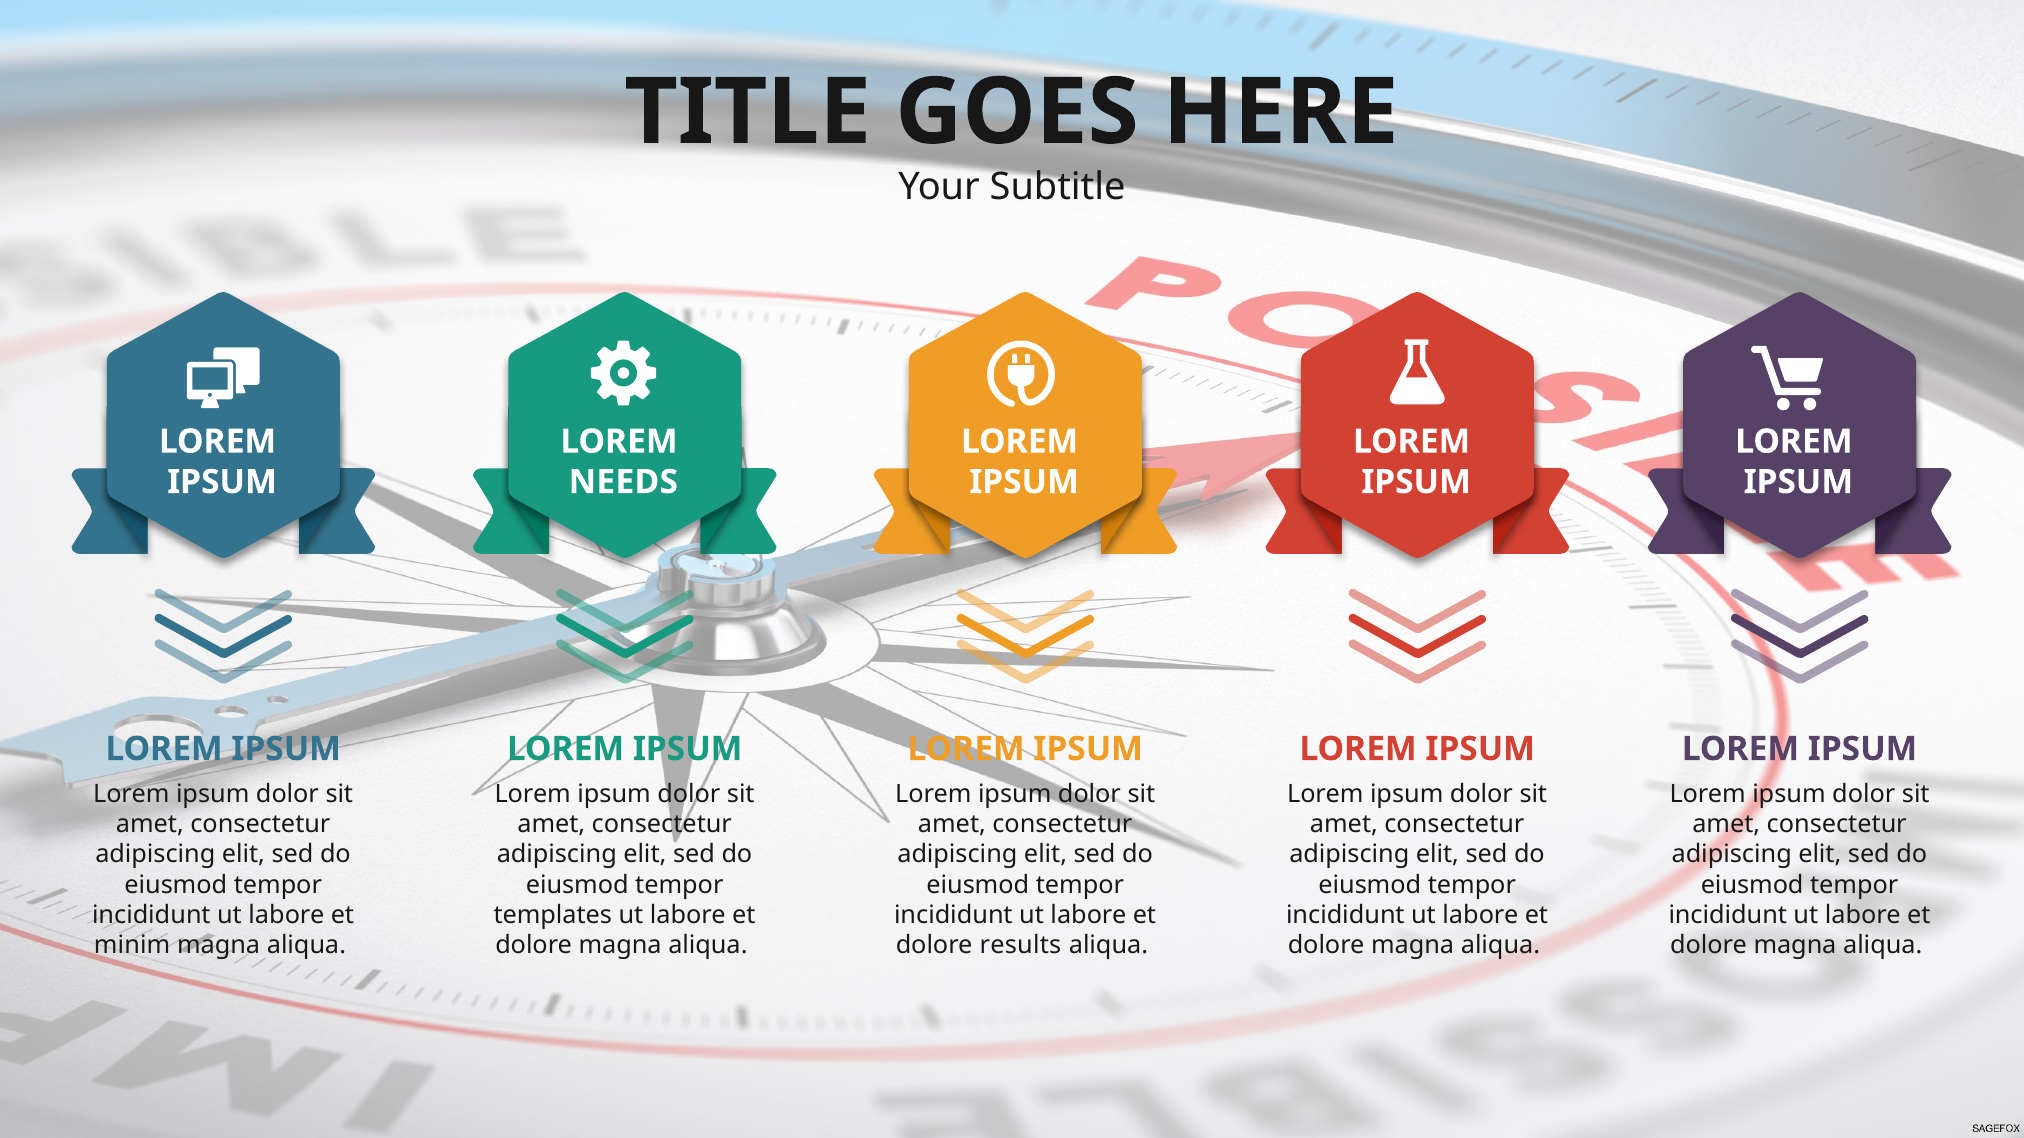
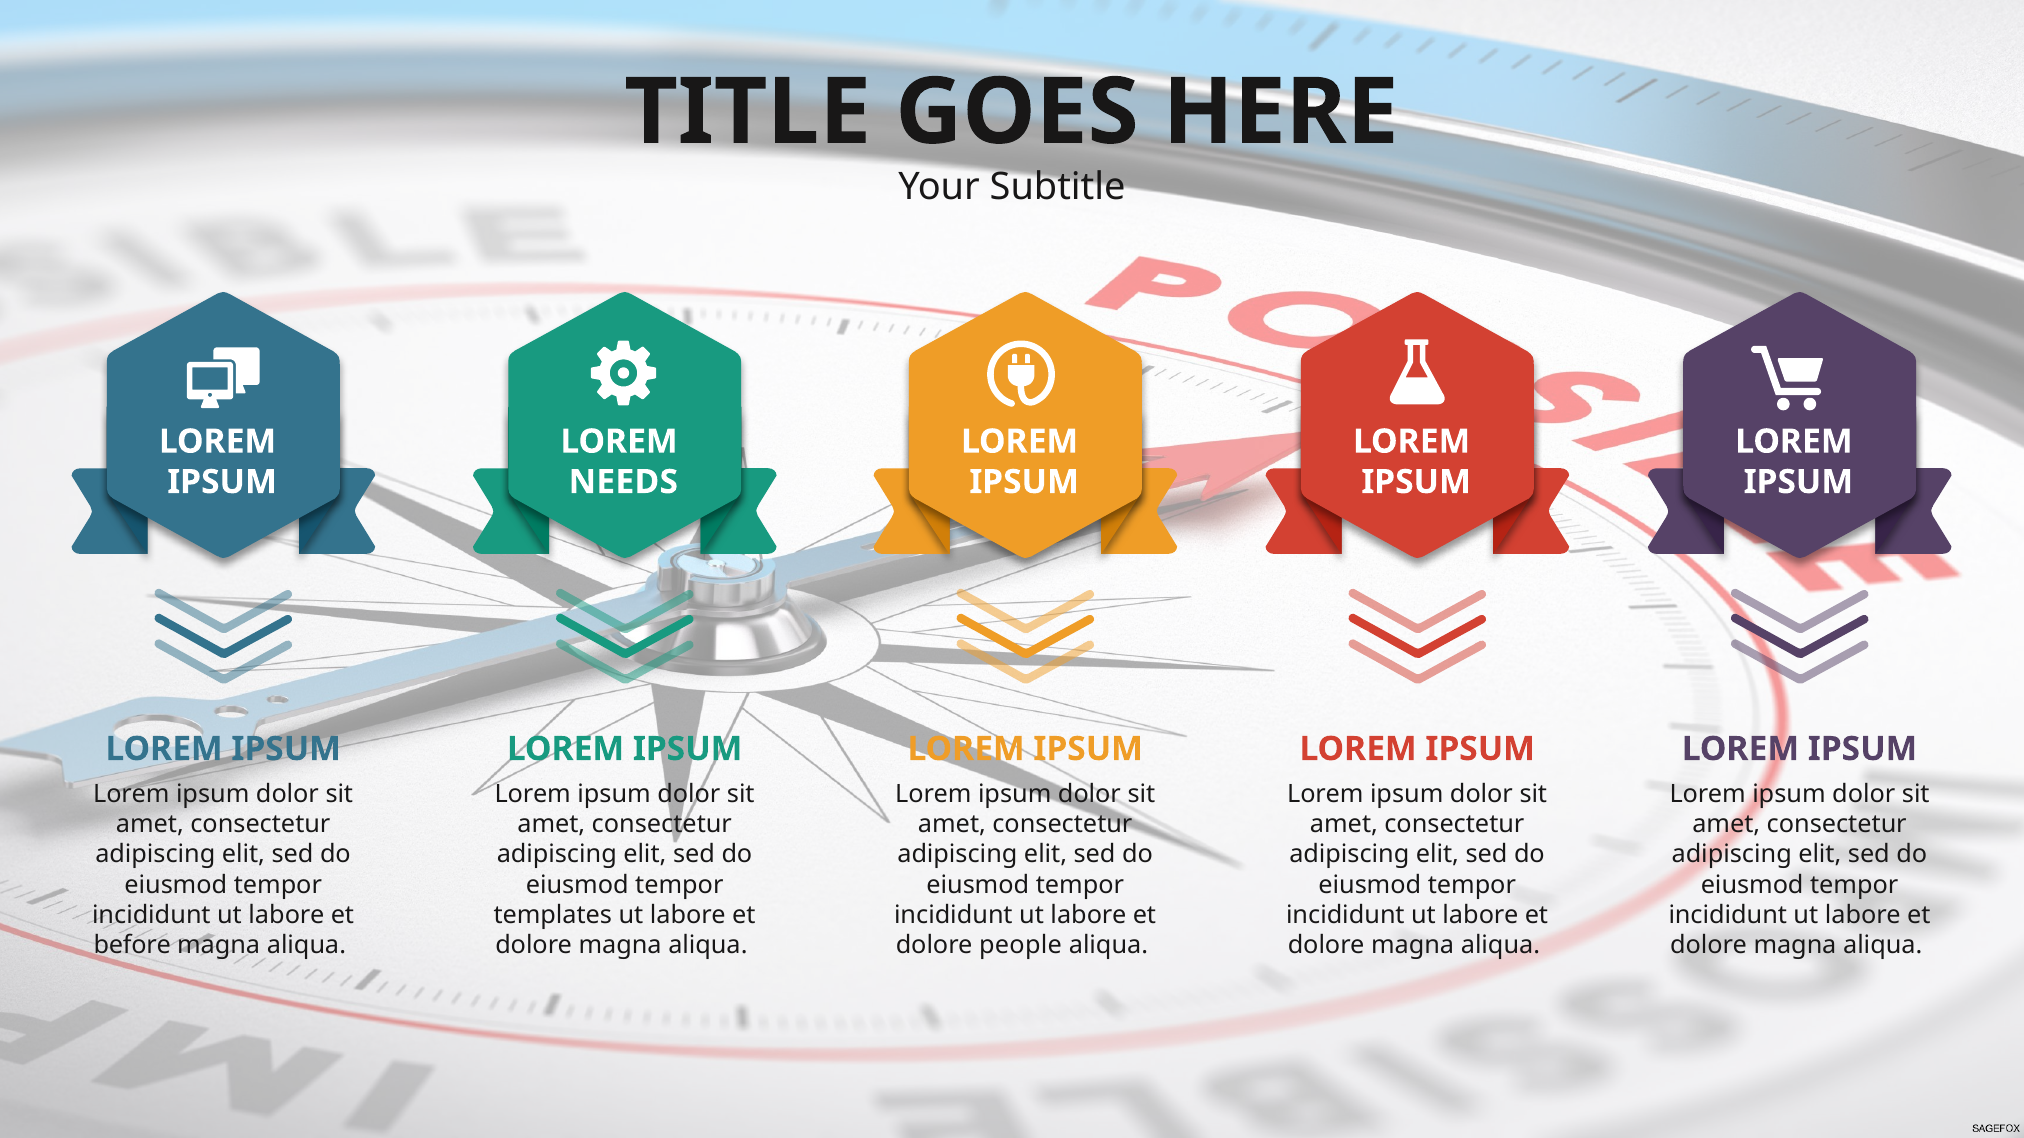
minim: minim -> before (132, 946)
results: results -> people (1021, 946)
